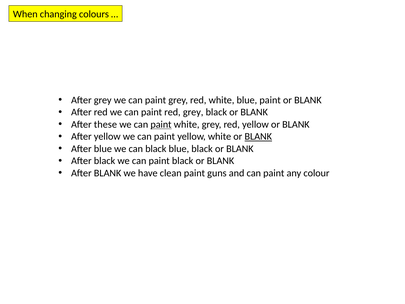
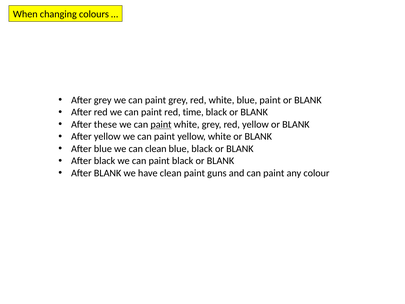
red grey: grey -> time (193, 112)
BLANK underline: present -> none (258, 136)
can black: black -> clean (156, 149)
